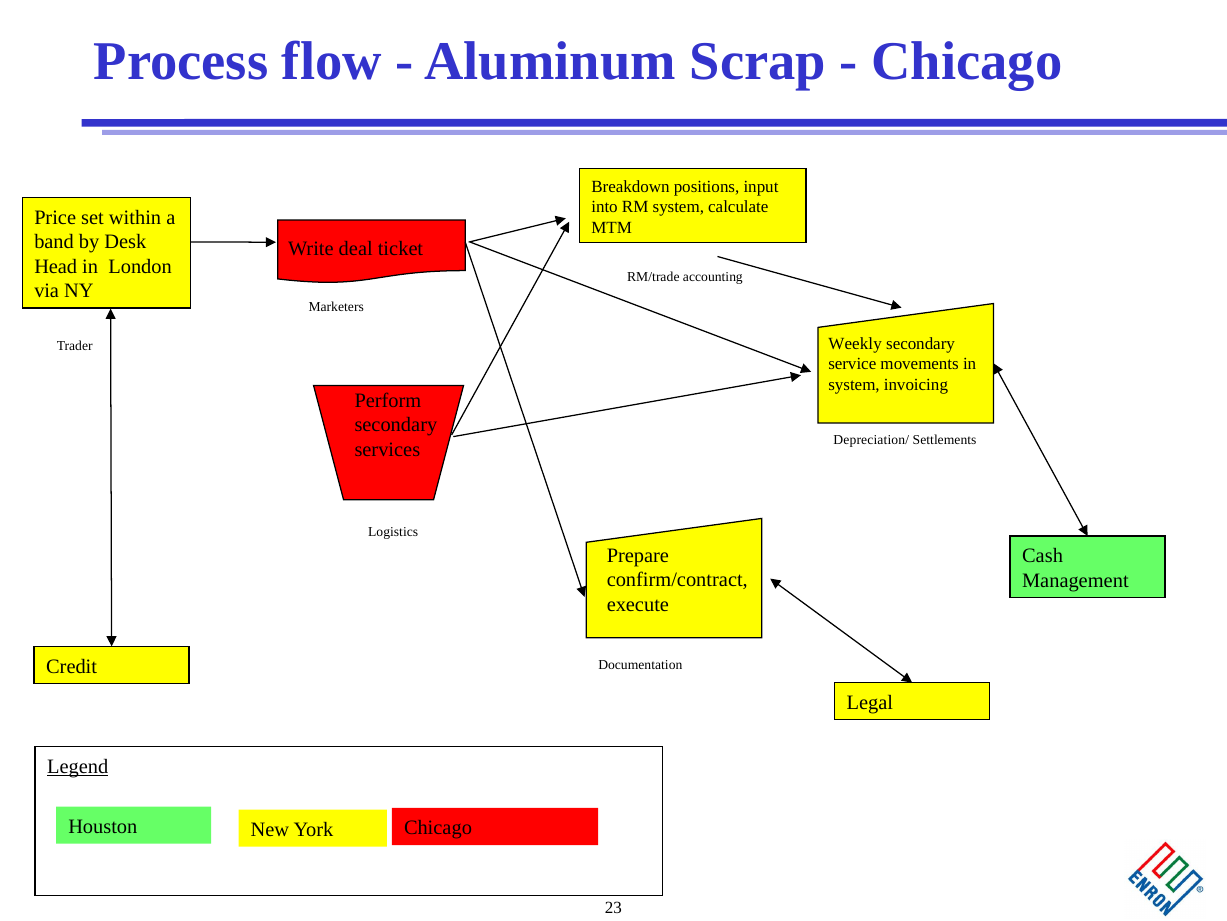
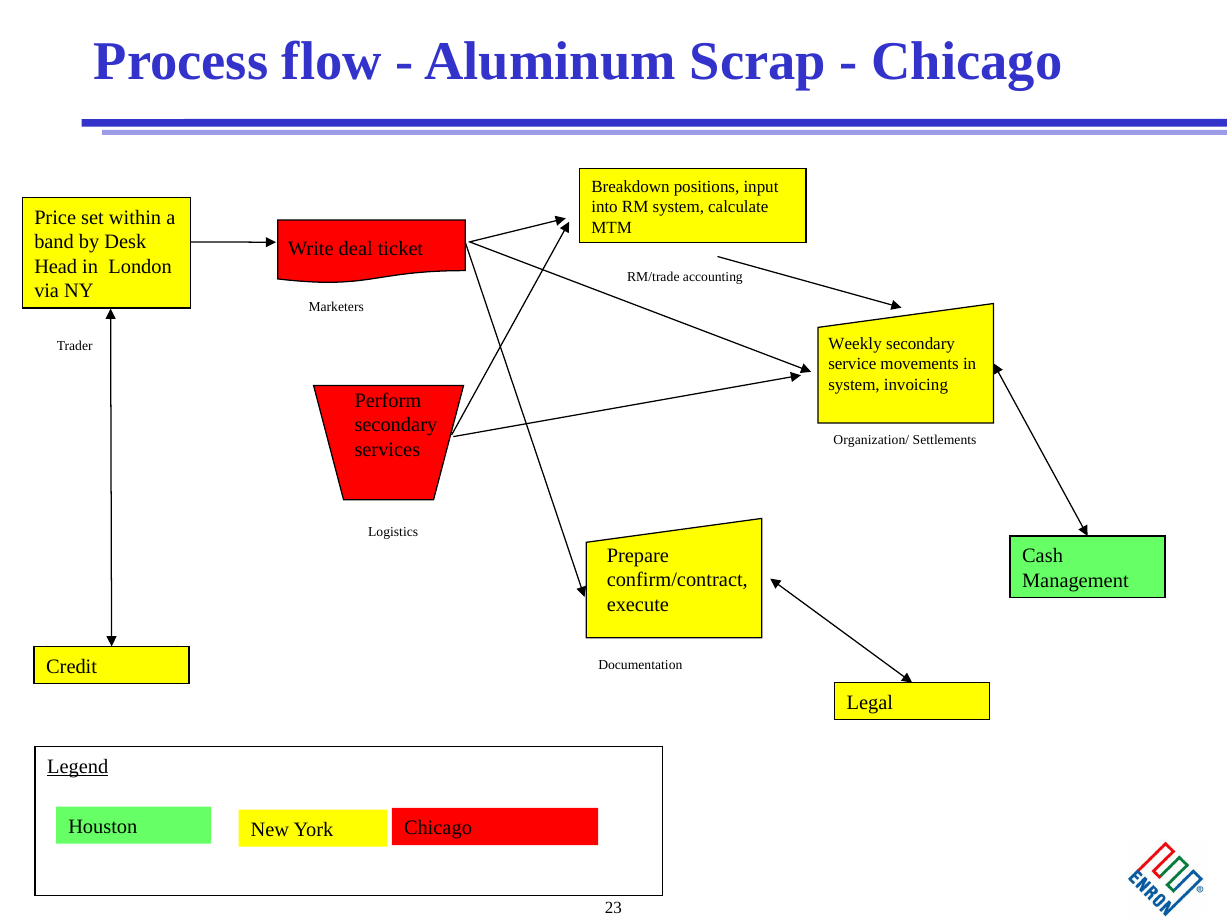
Depreciation/: Depreciation/ -> Organization/ (871, 440)
